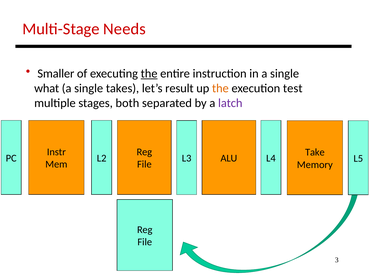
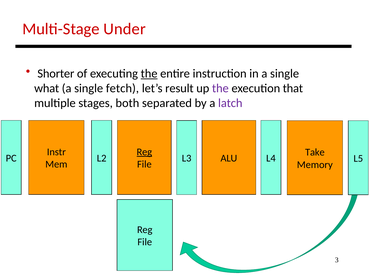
Needs: Needs -> Under (125, 29)
Smaller: Smaller -> Shorter (56, 73)
takes: takes -> fetch (122, 88)
the colour: orange -> purple (220, 88)
test: test -> that (293, 88)
Reg underline: none -> present (144, 152)
